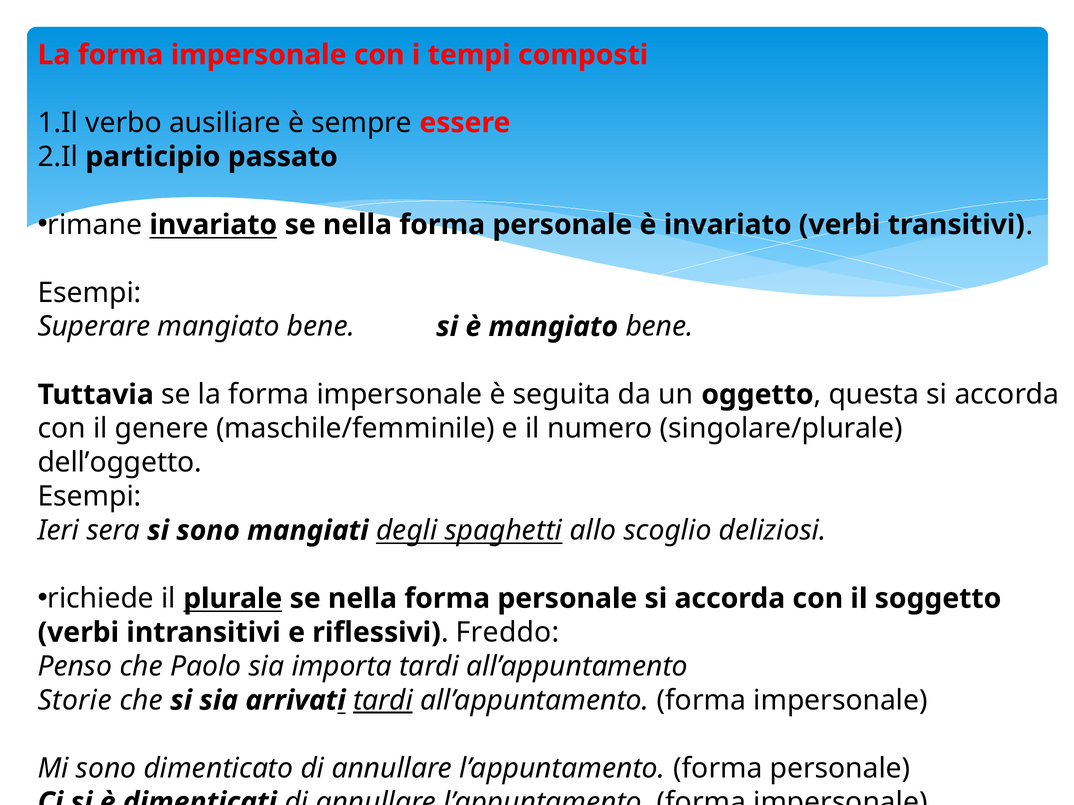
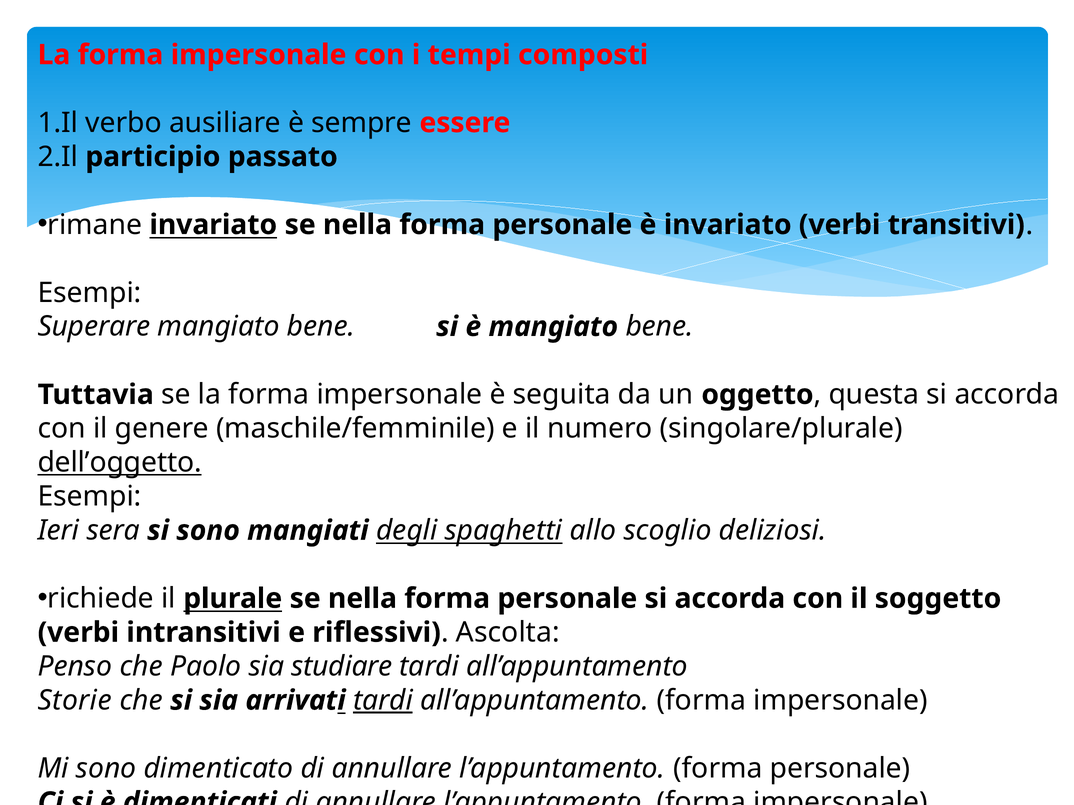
dell’oggetto underline: none -> present (120, 463)
Freddo: Freddo -> Ascolta (508, 633)
importa: importa -> studiare (342, 667)
